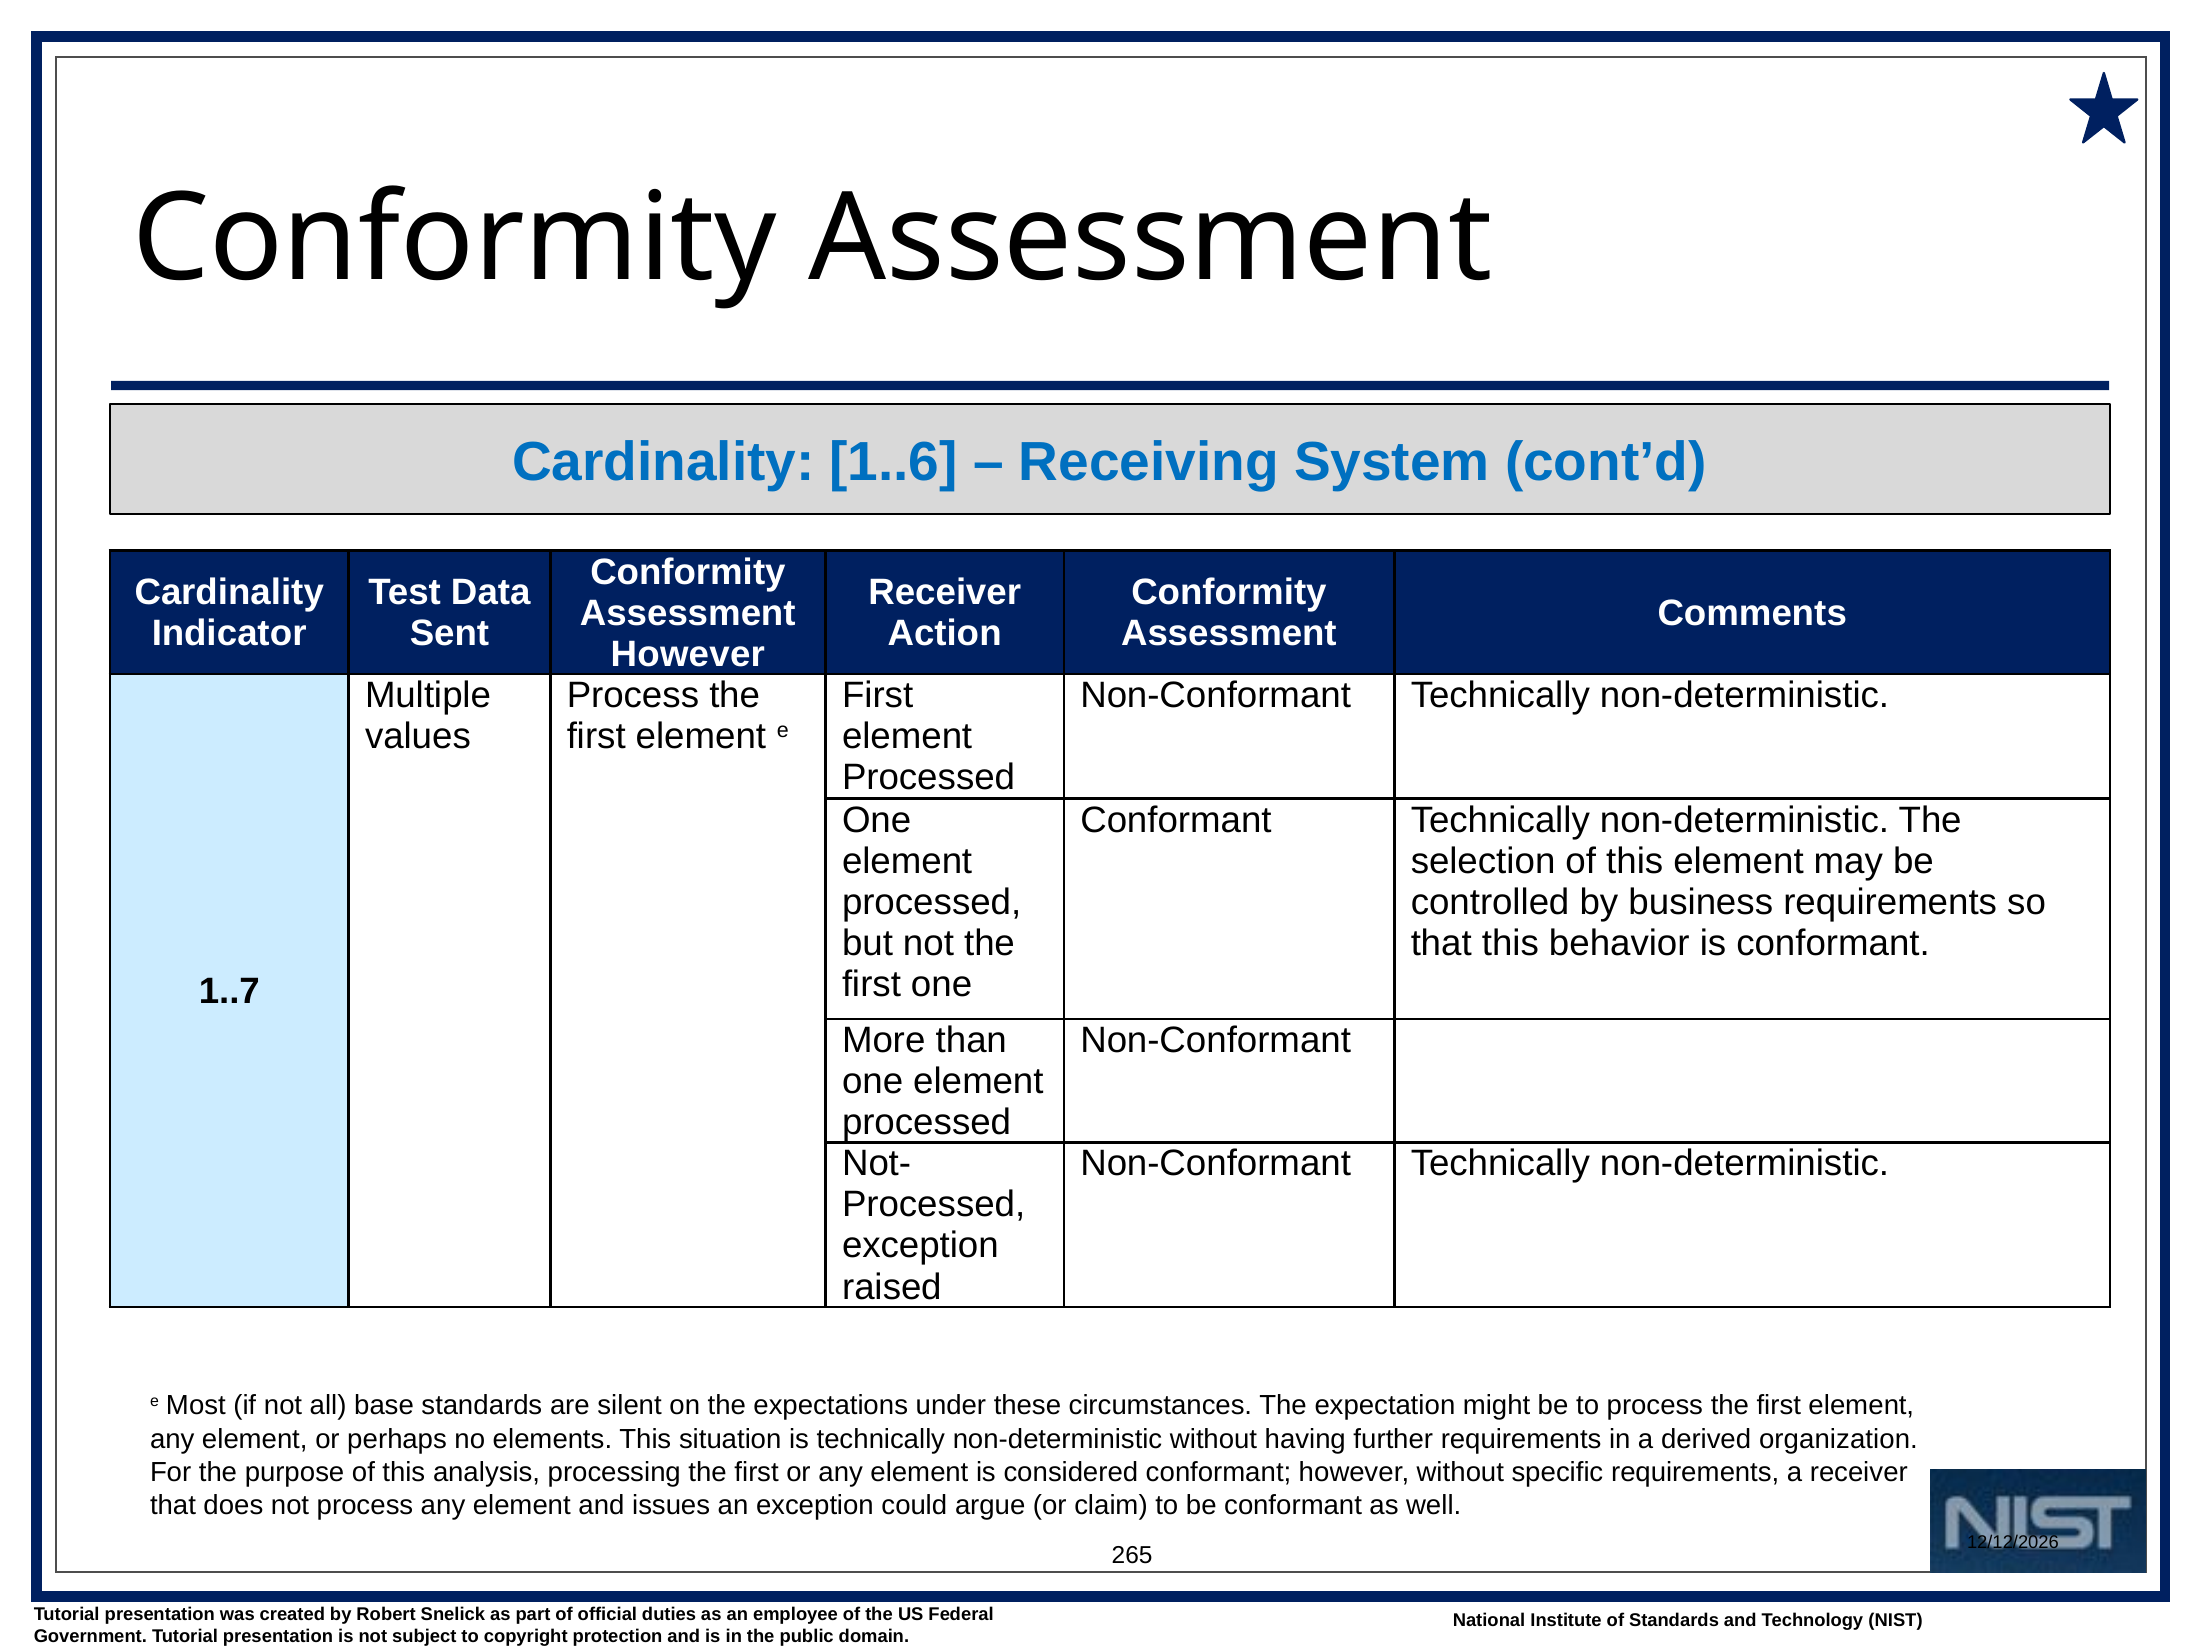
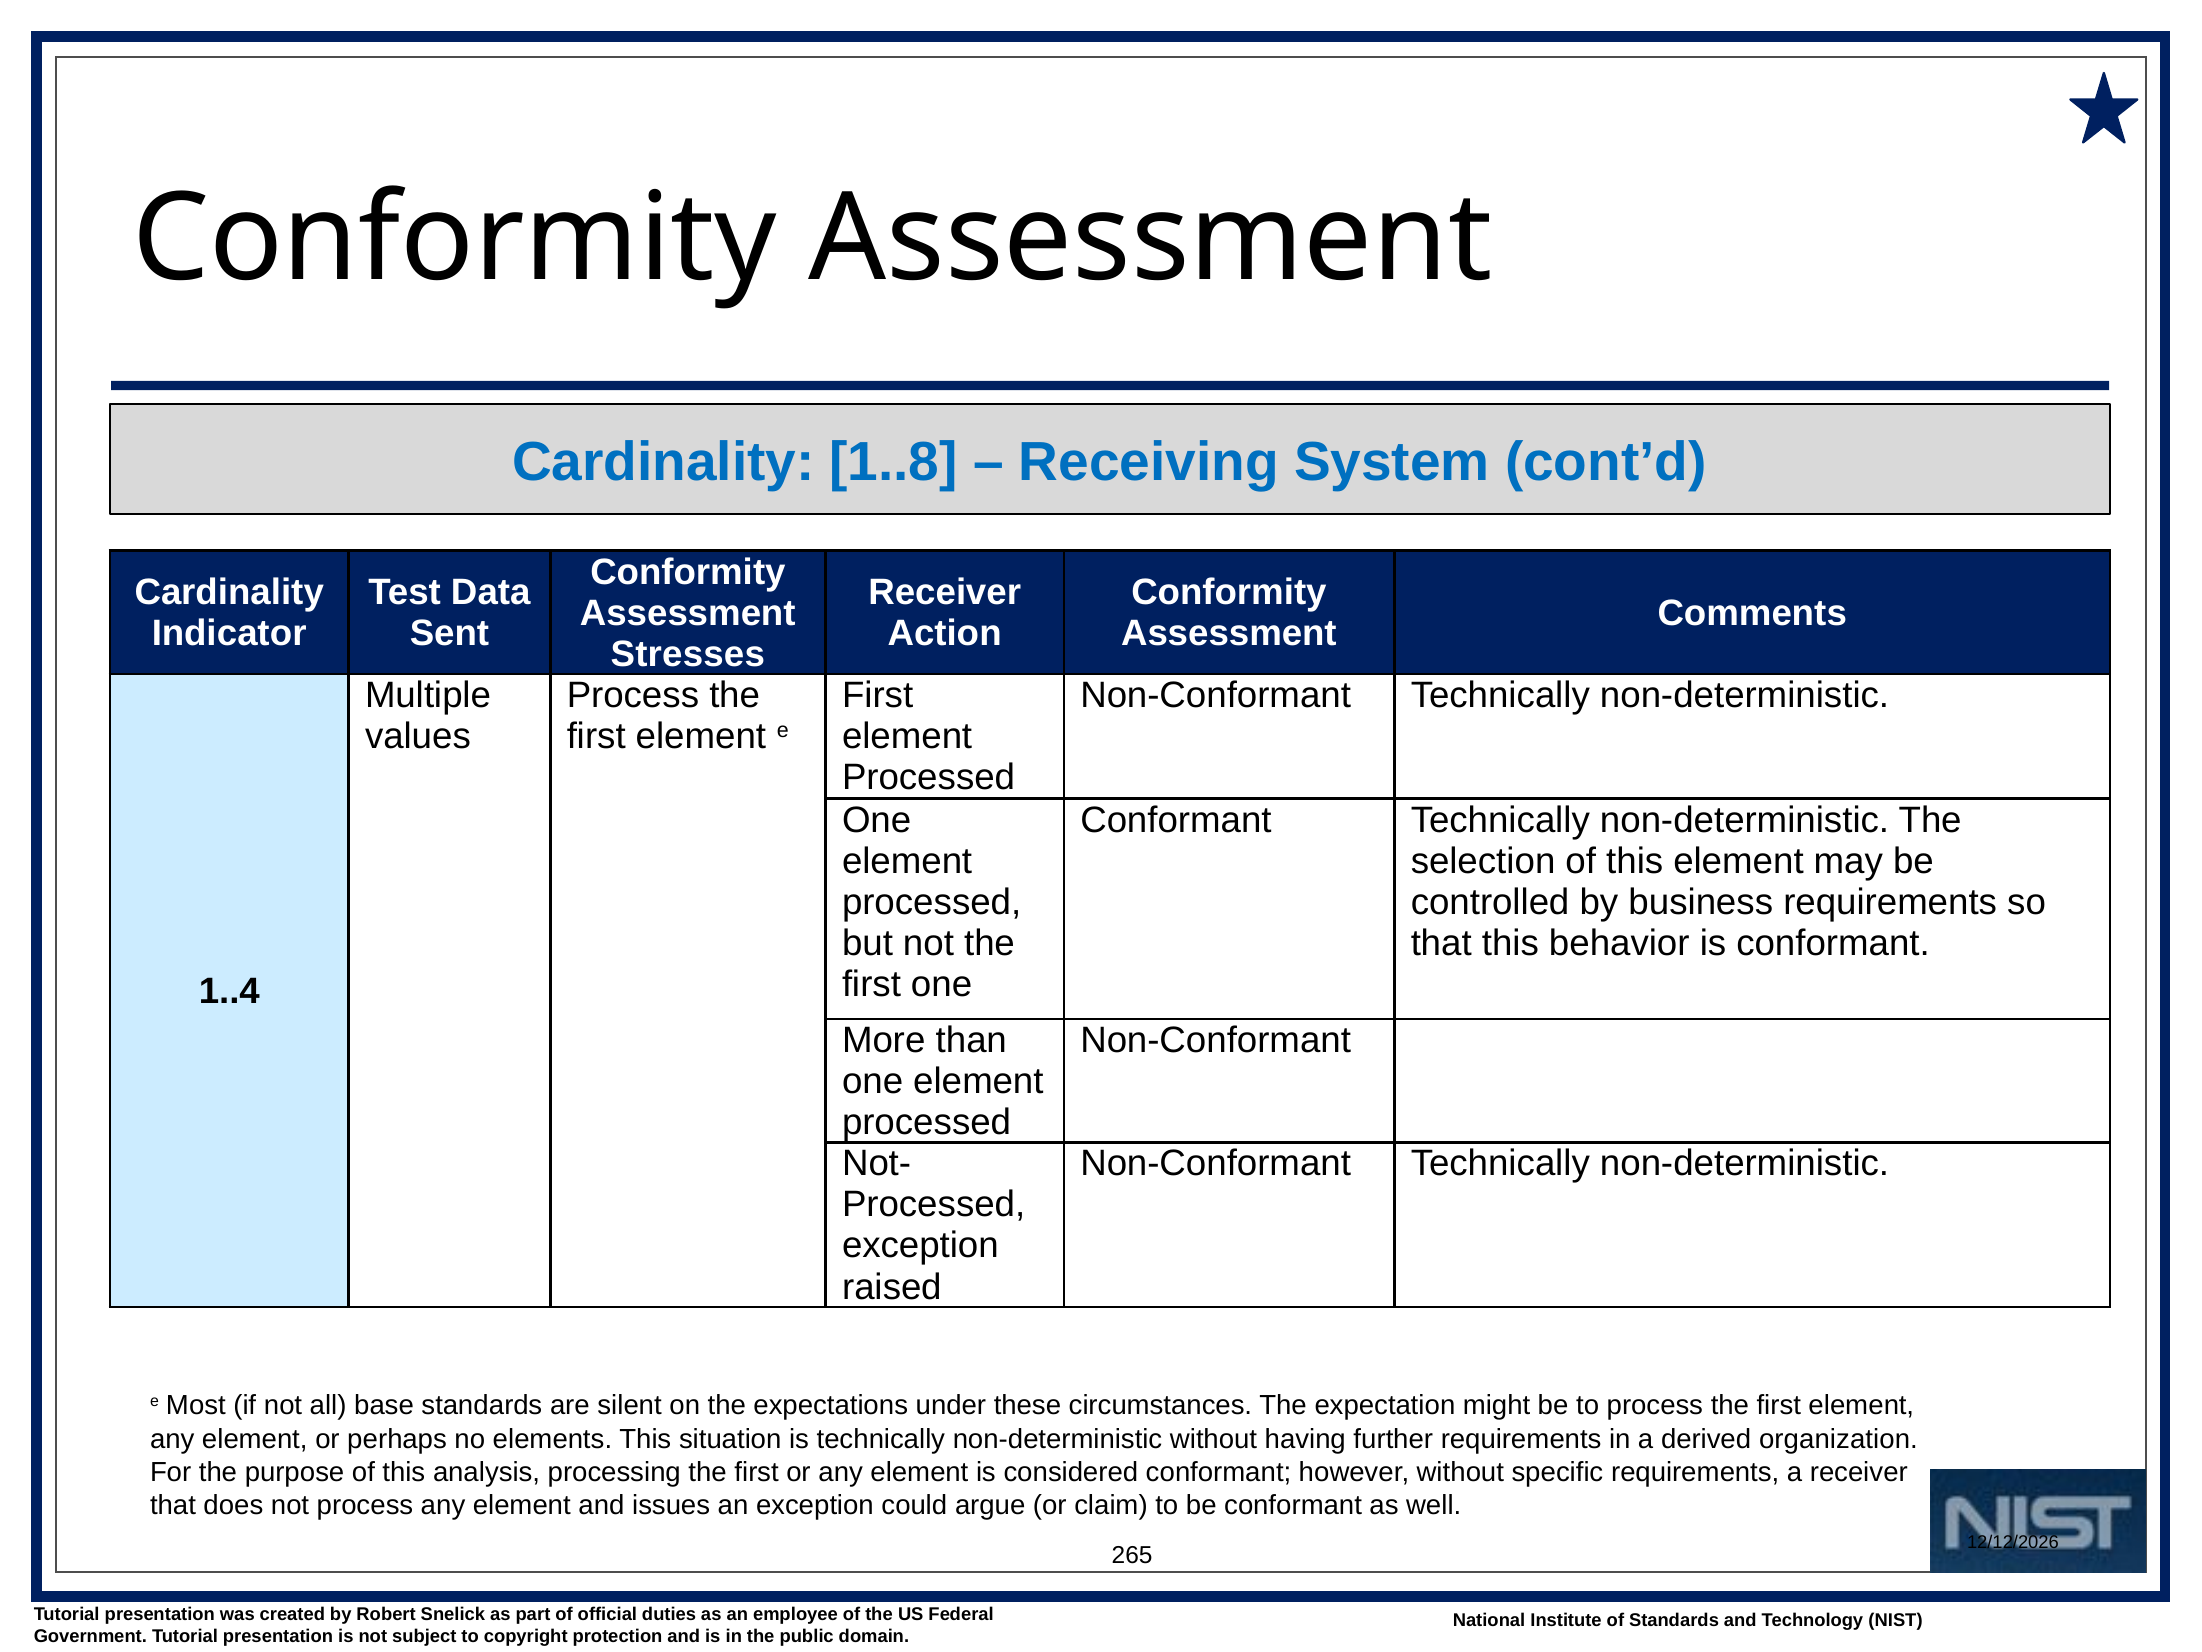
1..6: 1..6 -> 1..8 (894, 463)
However: However -> Stresses (688, 654)
1..7: 1..7 -> 1..4 (229, 991)
